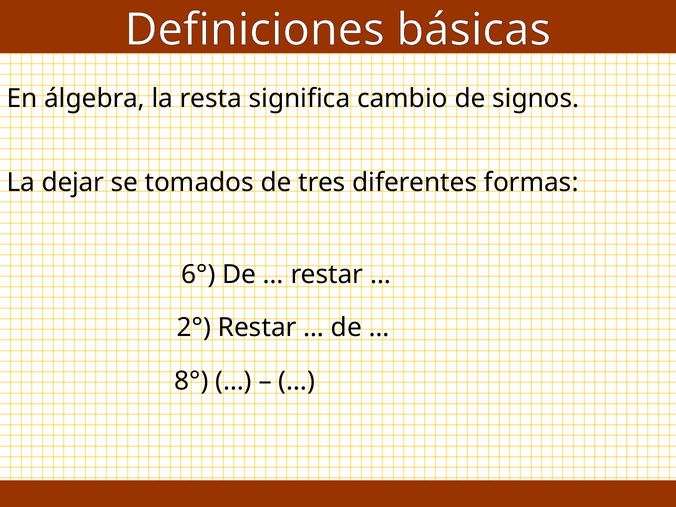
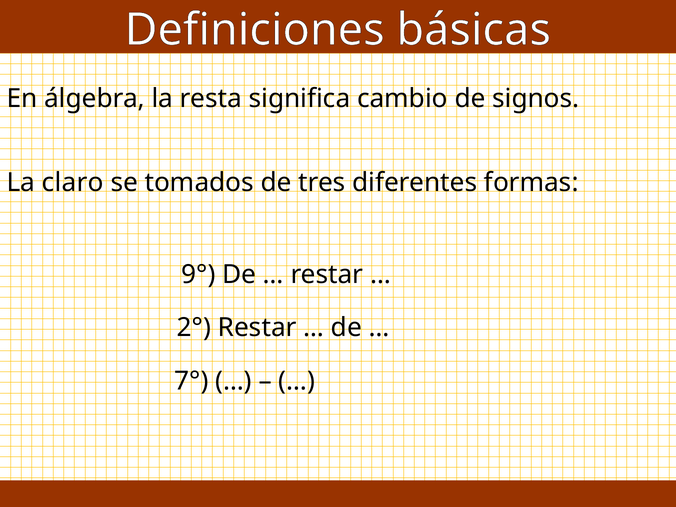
dejar: dejar -> claro (73, 183)
6°: 6° -> 9° (198, 274)
8°: 8° -> 7° (191, 381)
